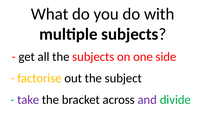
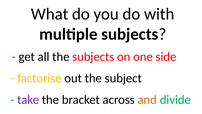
and colour: purple -> orange (147, 99)
